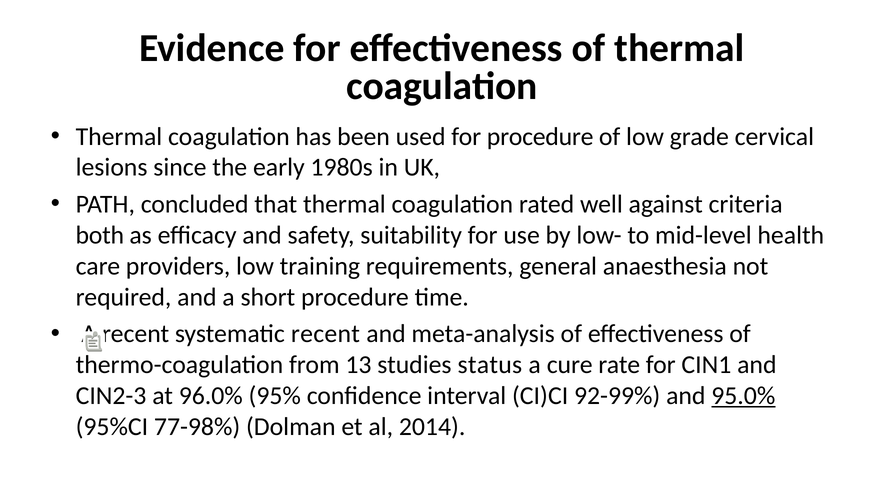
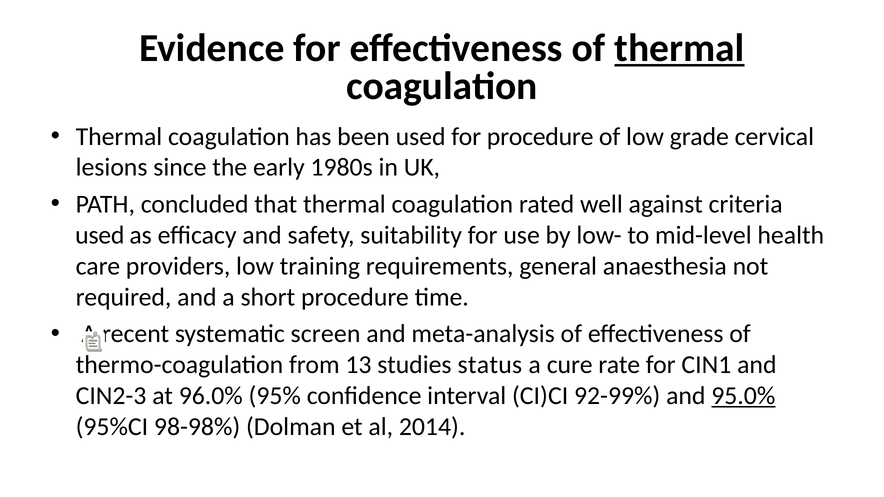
thermal underline: none -> present (679, 48)
both: both -> used (100, 235)
systematic recent: recent -> screen (326, 334)
77-98%: 77-98% -> 98-98% (197, 427)
